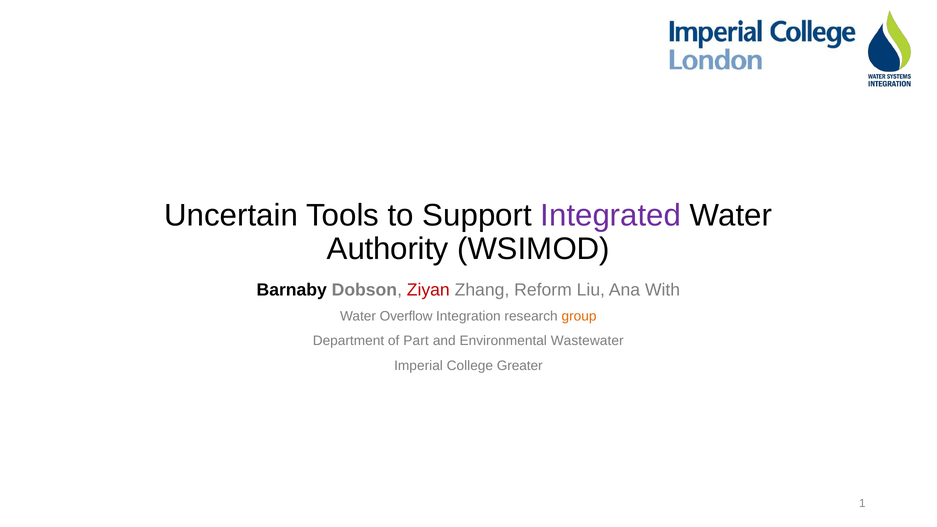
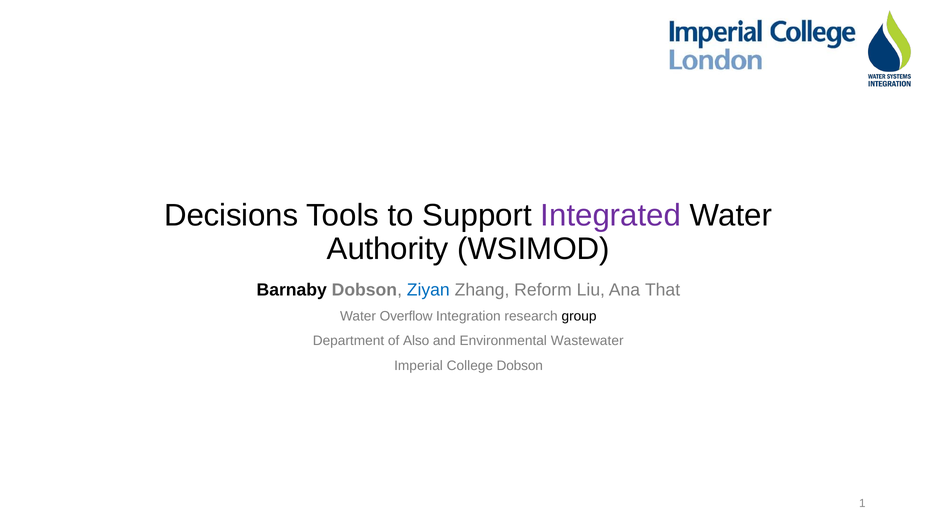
Uncertain: Uncertain -> Decisions (231, 215)
Ziyan colour: red -> blue (428, 290)
With: With -> That (663, 290)
group colour: orange -> black (579, 316)
Part: Part -> Also (416, 341)
College Greater: Greater -> Dobson (520, 366)
